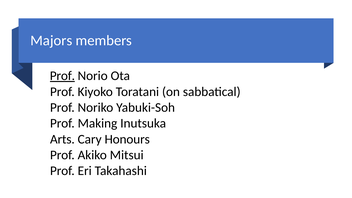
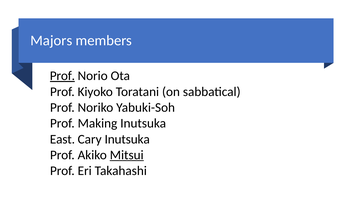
Arts: Arts -> East (62, 139)
Cary Honours: Honours -> Inutsuka (127, 139)
Mitsui underline: none -> present (127, 155)
